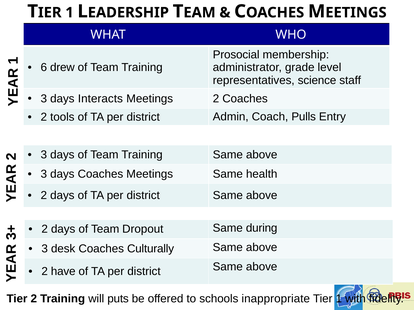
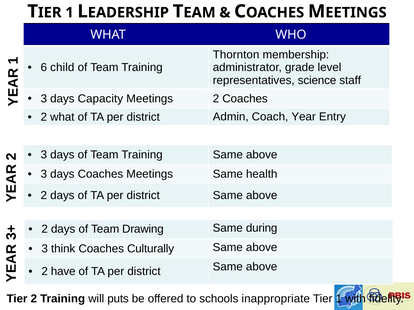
Prosocial: Prosocial -> Thornton (236, 55)
drew: drew -> child (62, 68)
Interacts: Interacts -> Capacity (100, 99)
2 tools: tools -> what (62, 117)
Pulls: Pulls -> Year (304, 117)
Dropout: Dropout -> Drawing (143, 230)
desk: desk -> think (63, 249)
